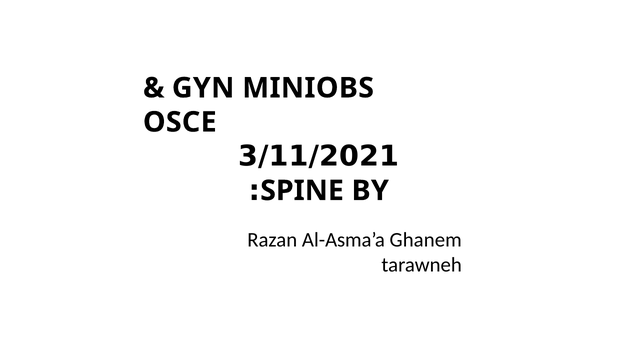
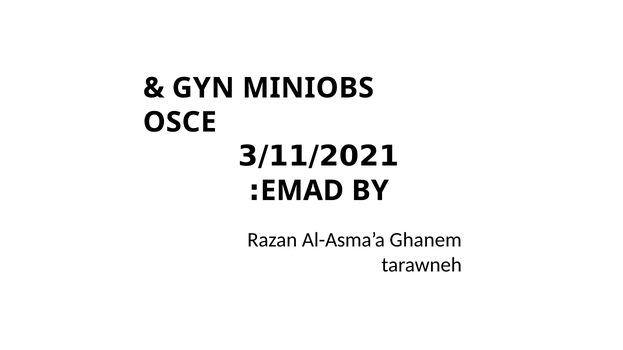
SPINE: SPINE -> EMAD (302, 191)
